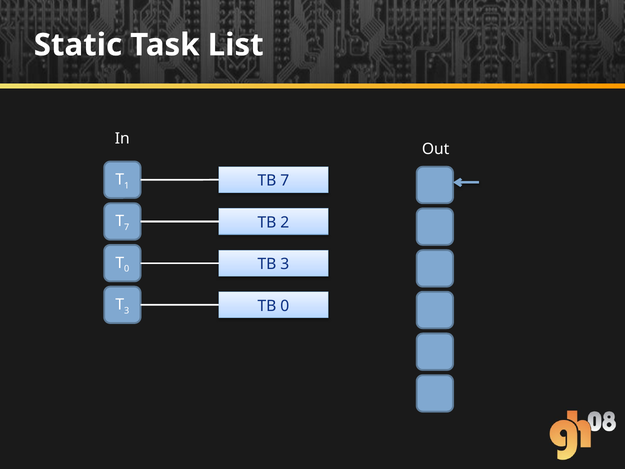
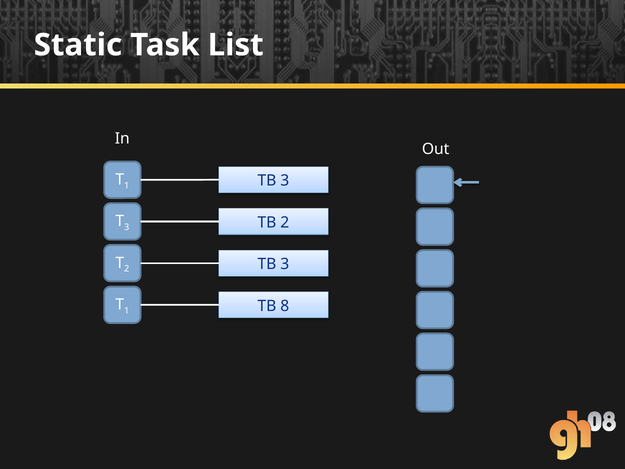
7: 7 -> 3 (285, 181)
7: 7 -> 3 (127, 227)
0: 0 -> 2 (127, 269)
3: 3 -> 1 (127, 311)
TB 0: 0 -> 8 (285, 306)
